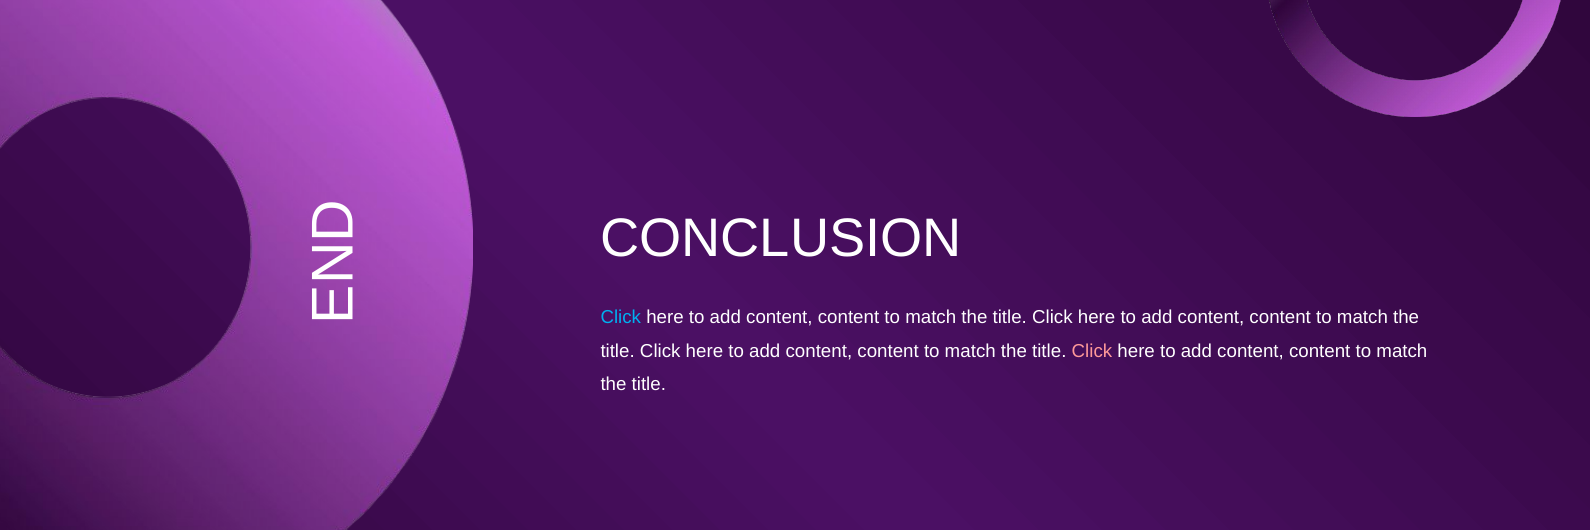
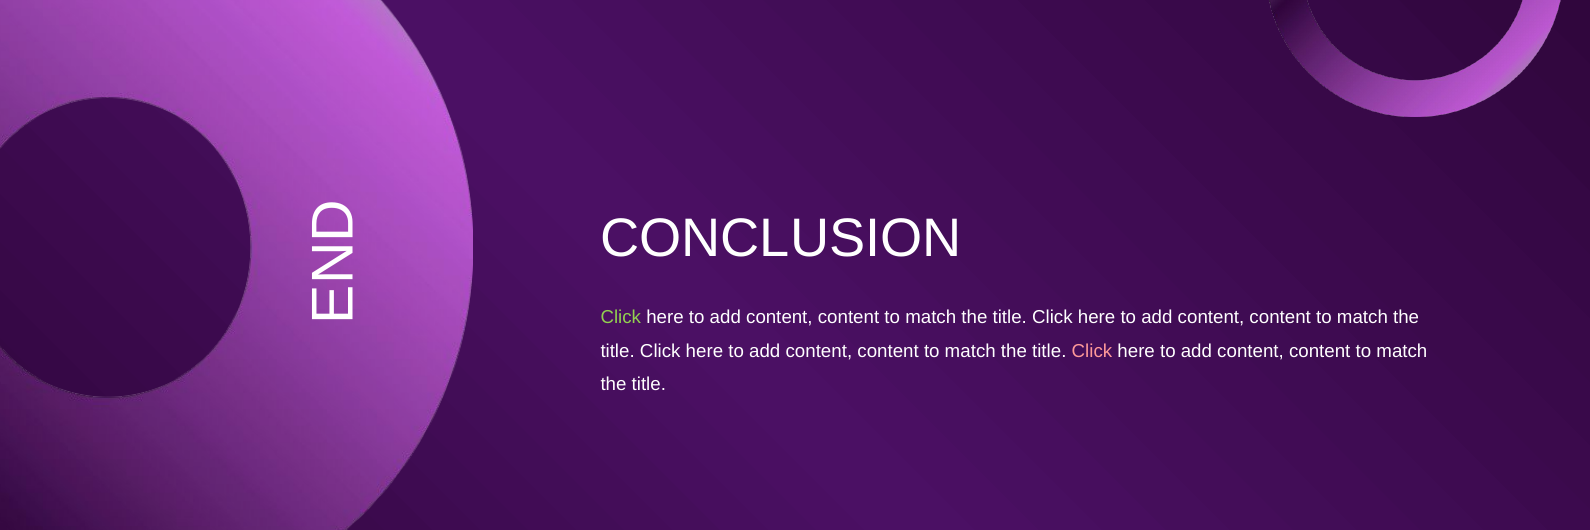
Click colour: light blue -> light green (621, 317)
